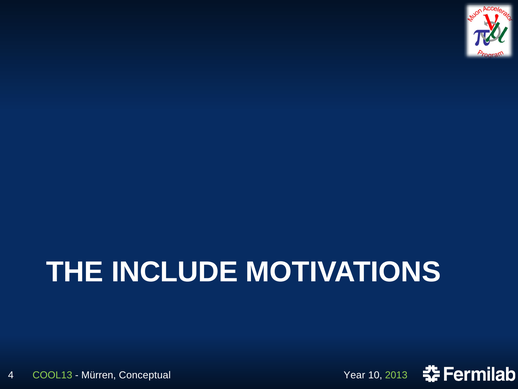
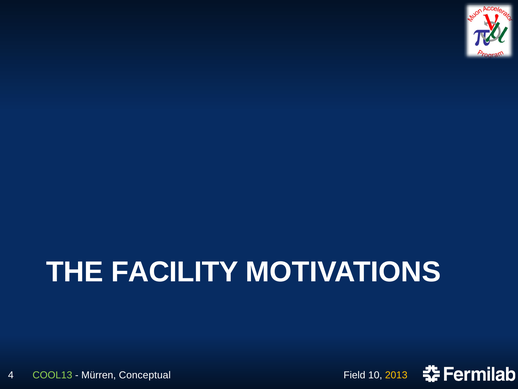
INCLUDE: INCLUDE -> FACILITY (175, 272)
Year: Year -> Field (354, 375)
2013 colour: light green -> yellow (396, 375)
